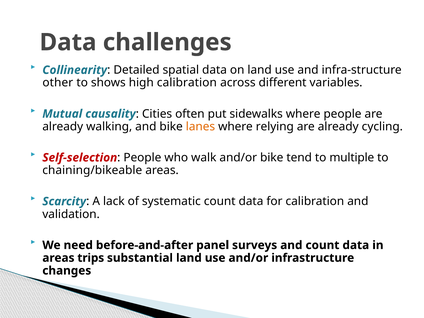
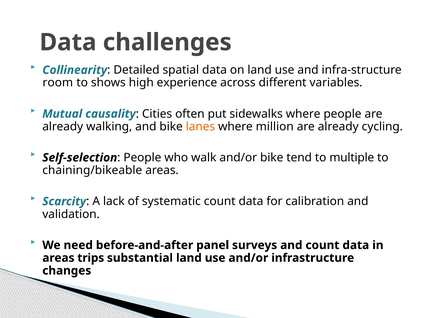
other: other -> room (58, 83)
high calibration: calibration -> experience (187, 83)
relying: relying -> million (275, 127)
Self-selection colour: red -> black (80, 158)
